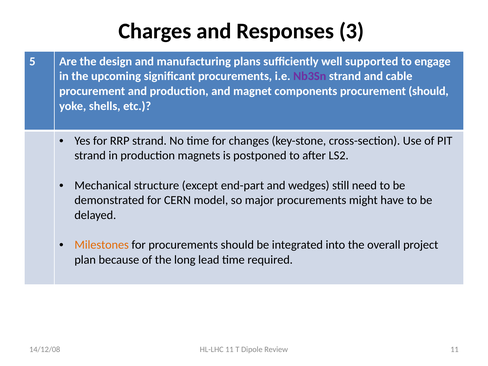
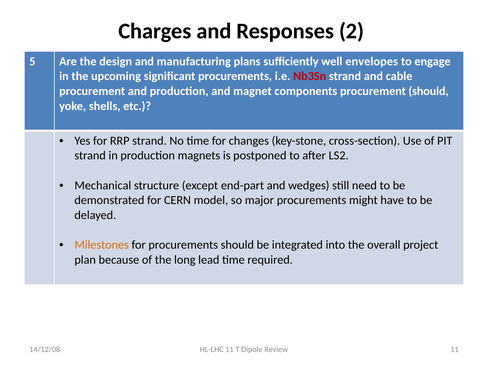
3: 3 -> 2 (352, 31)
supported: supported -> envelopes (372, 61)
Nb3Sn colour: purple -> red (310, 76)
